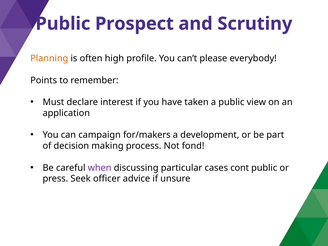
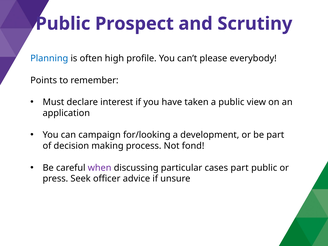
Planning colour: orange -> blue (49, 58)
for/makers: for/makers -> for/looking (147, 135)
cases cont: cont -> part (240, 168)
